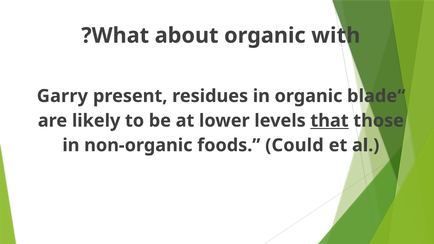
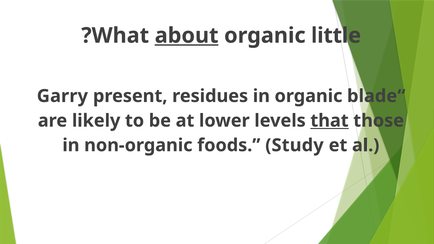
about underline: none -> present (187, 36)
with: with -> little (336, 36)
Could: Could -> Study (294, 145)
